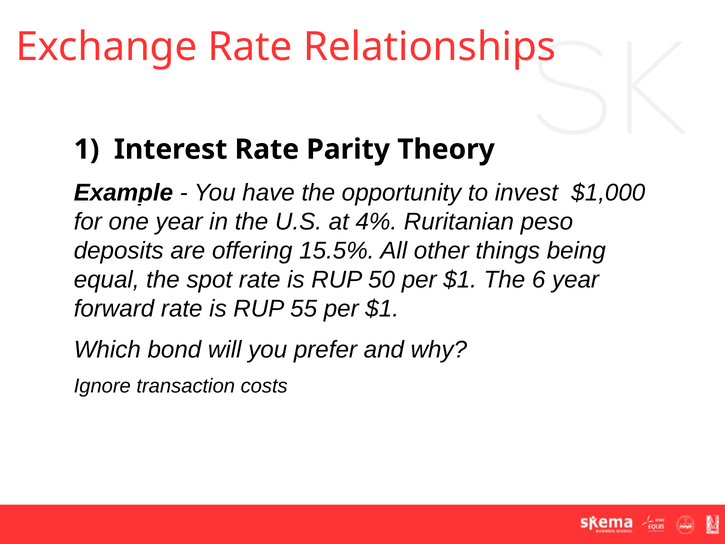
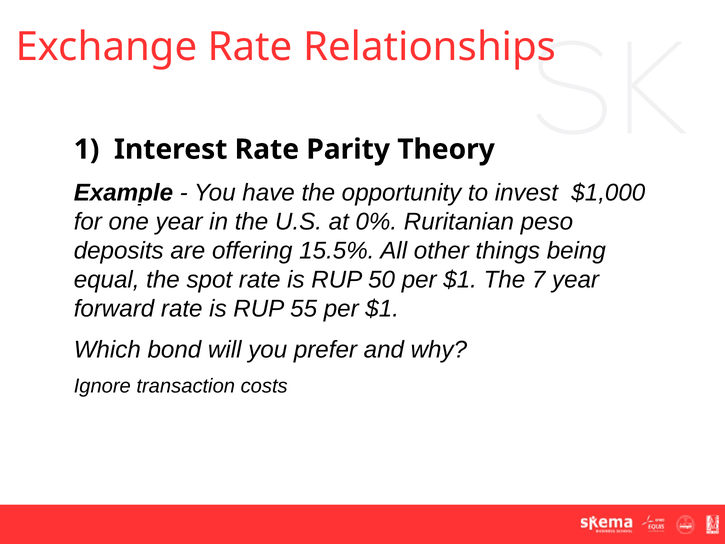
4%: 4% -> 0% (376, 222)
6: 6 -> 7 (539, 280)
